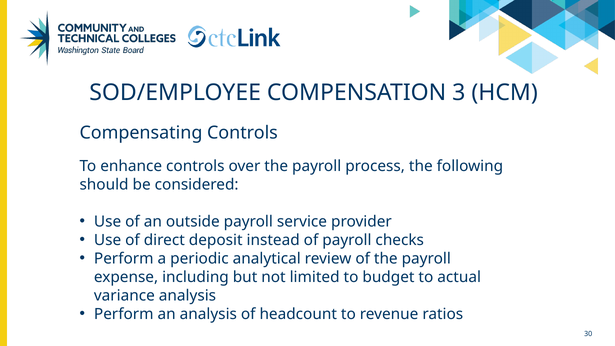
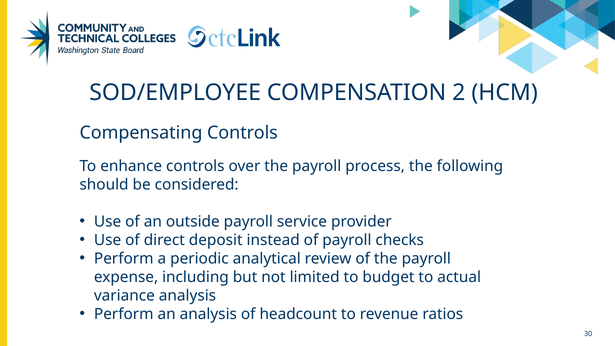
3: 3 -> 2 (459, 93)
